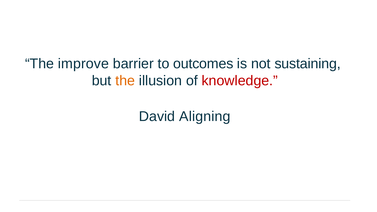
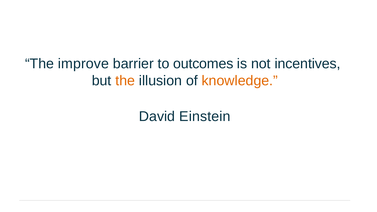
sustaining: sustaining -> incentives (308, 64)
knowledge colour: red -> orange (240, 81)
Aligning: Aligning -> Einstein (205, 117)
